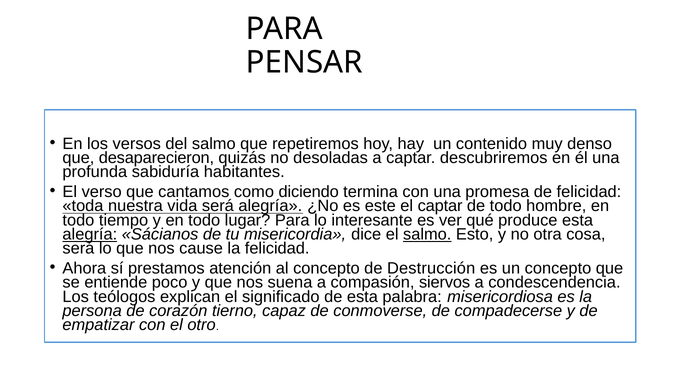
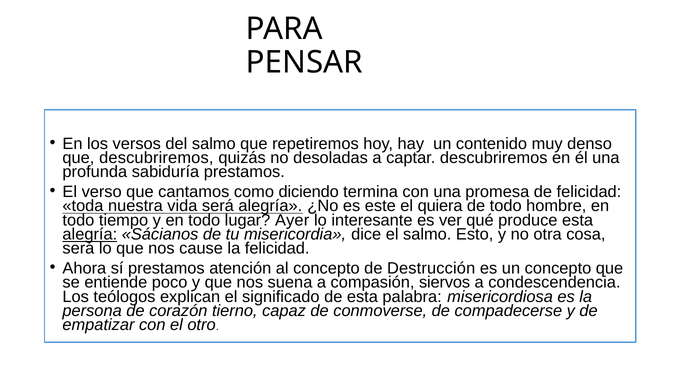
que desaparecieron: desaparecieron -> descubriremos (156, 158)
sabiduría habitantes: habitantes -> prestamos (244, 172)
el captar: captar -> quiera (440, 206)
lugar Para: Para -> Ayer (292, 220)
salmo underline: present -> none (427, 235)
